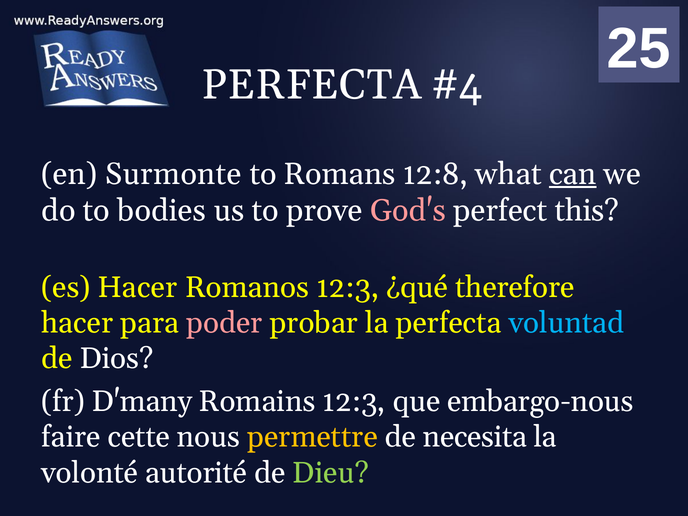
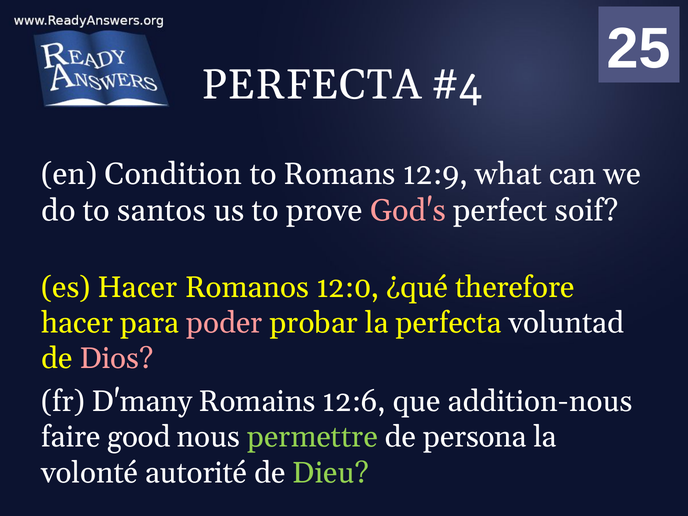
Surmonte: Surmonte -> Condition (173, 174)
12:8: 12:8 -> 12:9 (435, 174)
can underline: present -> none (573, 174)
bodies: bodies -> santos (162, 211)
this: this -> soif (587, 211)
Romanos 12:3: 12:3 -> 12:0 (348, 287)
voluntad colour: light blue -> white (567, 323)
Dios colour: white -> pink (116, 359)
Romains 12:3: 12:3 -> 12:6 (354, 402)
embargo-nous: embargo-nous -> addition-nous (540, 402)
cette: cette -> good (139, 437)
permettre colour: yellow -> light green (313, 437)
necesita: necesita -> persona (475, 437)
